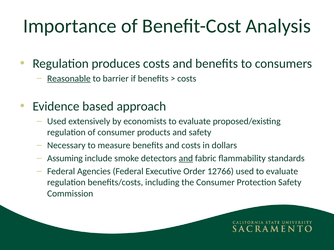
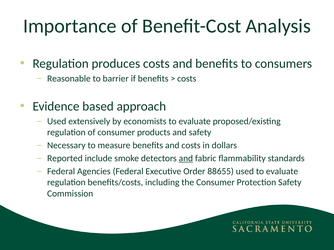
Reasonable underline: present -> none (69, 79)
Assuming: Assuming -> Reported (65, 159)
12766: 12766 -> 88655 (221, 172)
